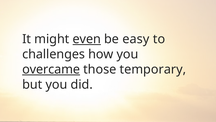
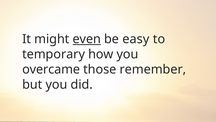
challenges: challenges -> temporary (54, 54)
overcame underline: present -> none (51, 69)
temporary: temporary -> remember (153, 69)
